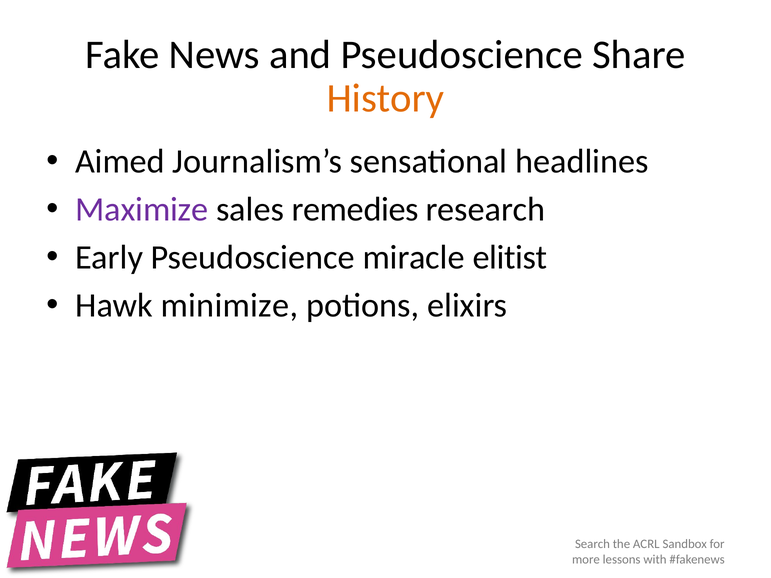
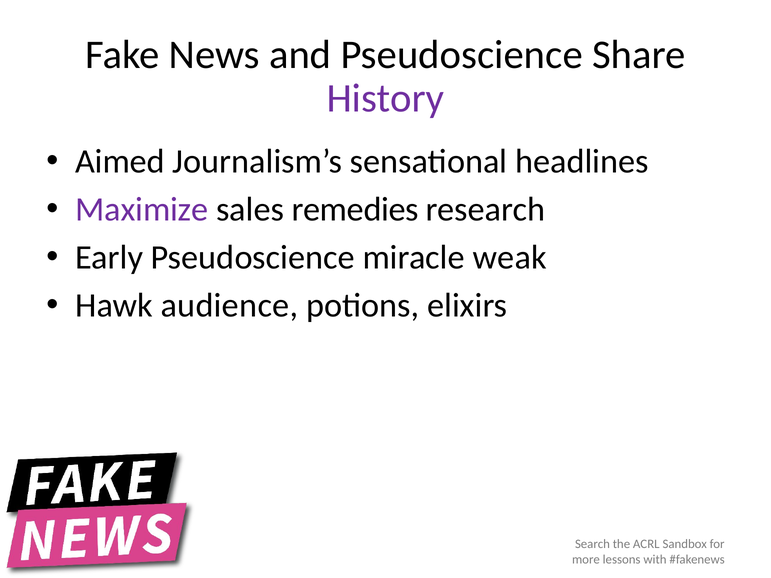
History colour: orange -> purple (385, 99)
elitist: elitist -> weak (510, 258)
minimize: minimize -> audience (229, 306)
